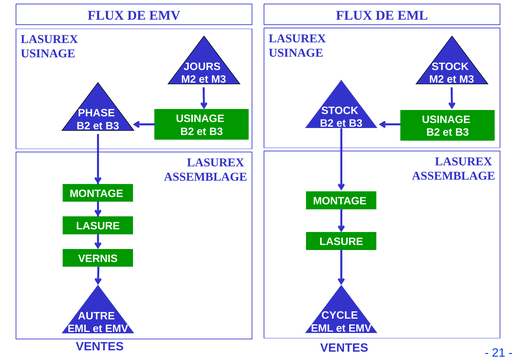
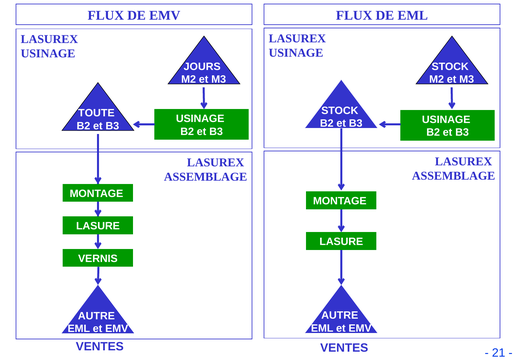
PHASE: PHASE -> TOUTE (96, 113)
CYCLE: CYCLE -> AUTRE (340, 315)
